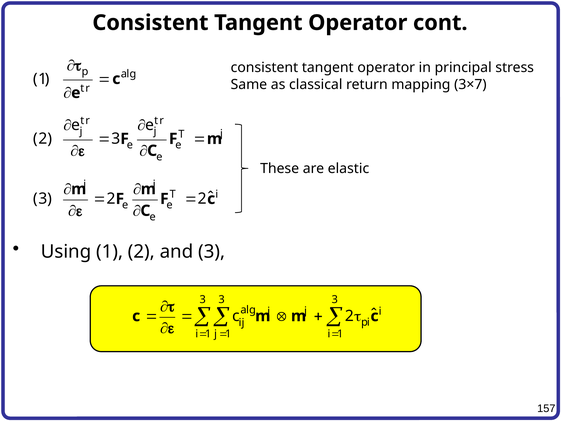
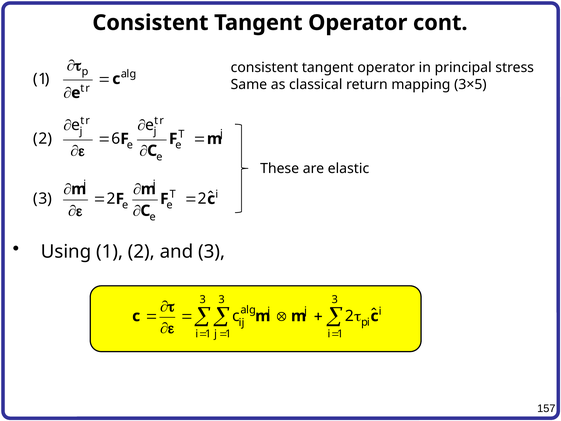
3×7: 3×7 -> 3×5 (470, 84)
2 3: 3 -> 6 (116, 139)
